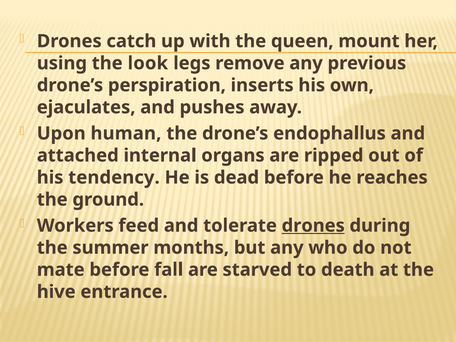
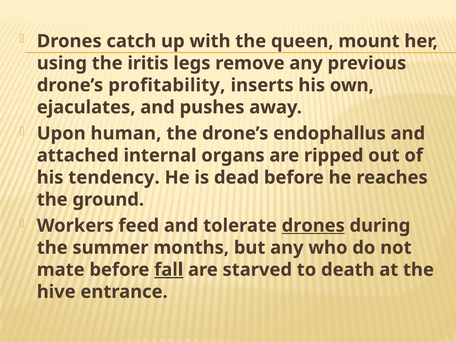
look: look -> iritis (148, 63)
perspiration: perspiration -> profitability (167, 85)
fall underline: none -> present (169, 270)
